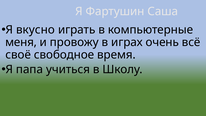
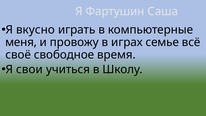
очень: очень -> семье (162, 42)
папа: папа -> свои (29, 69)
